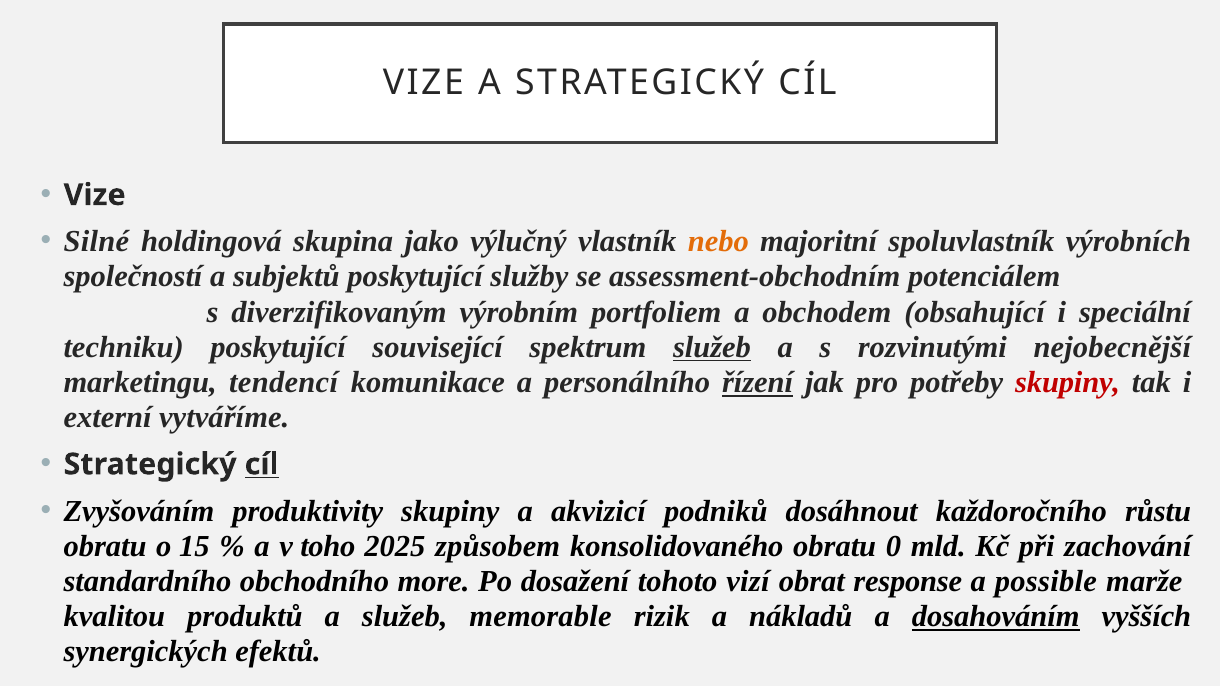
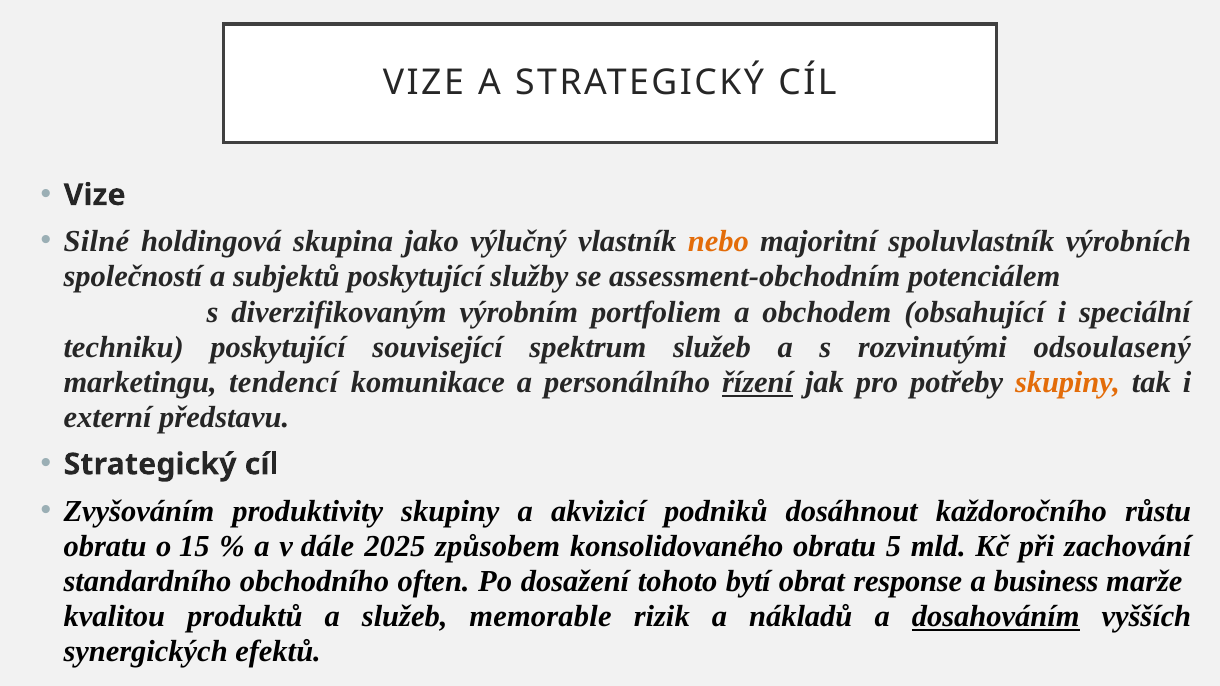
služeb underline: present -> none (712, 347)
nejobecnější: nejobecnější -> odsoulasený (1112, 347)
skupiny colour: red -> orange (1068, 383)
vytváříme: vytváříme -> představu (224, 418)
cíl underline: present -> none (262, 465)
toho: toho -> dále (327, 546)
0: 0 -> 5 (893, 546)
more: more -> often (434, 582)
vizí: vizí -> bytí (748, 582)
possible: possible -> business (1046, 582)
